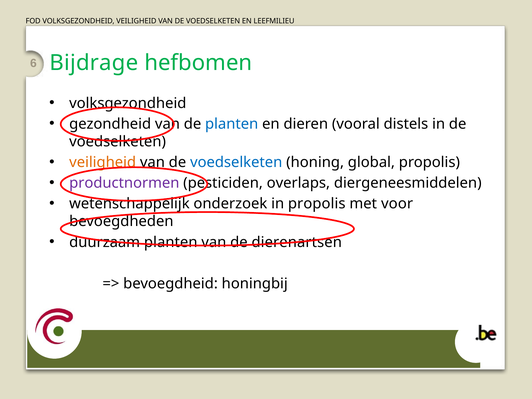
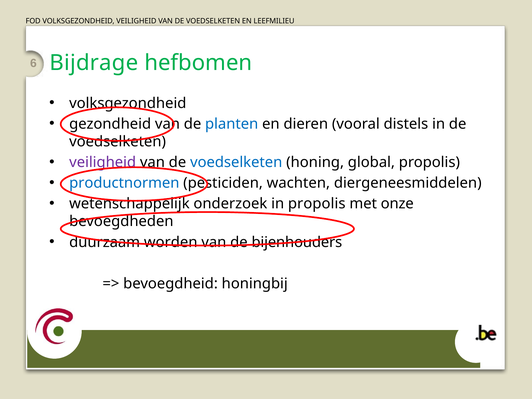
veiligheid colour: orange -> purple (103, 162)
productnormen colour: purple -> blue (124, 183)
overlaps: overlaps -> wachten (298, 183)
voor: voor -> onze (397, 204)
duurzaam planten: planten -> worden (171, 242)
dierenartsen: dierenartsen -> bijenhouders (297, 242)
